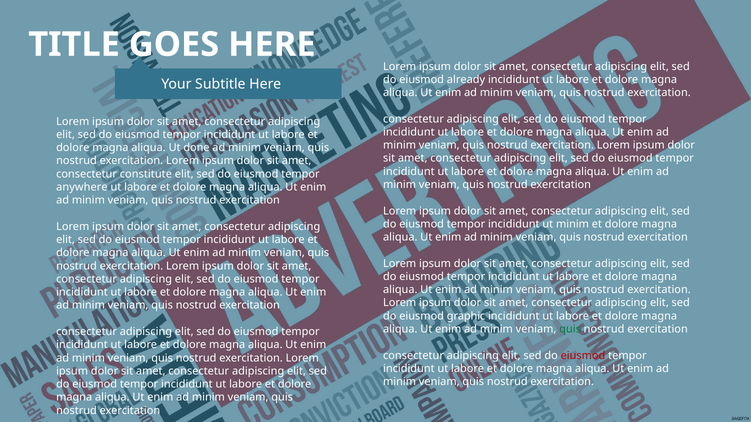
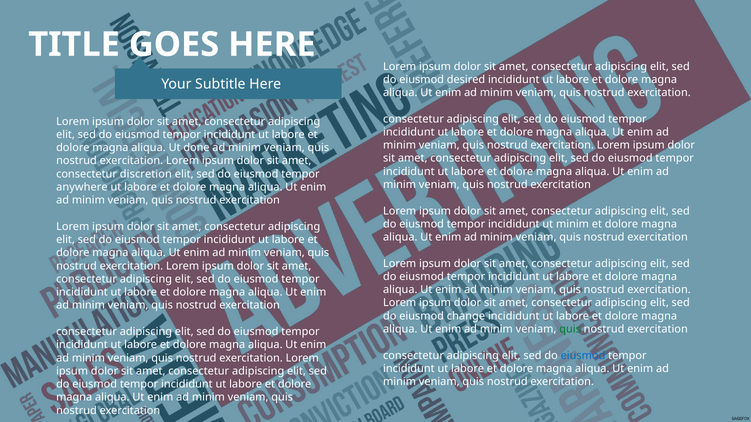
already: already -> desired (466, 80)
constitute: constitute -> discretion (146, 174)
graphic: graphic -> change (466, 316)
eiusmod colour: red -> blue (583, 356)
